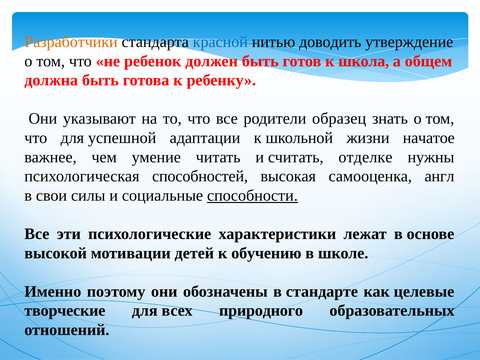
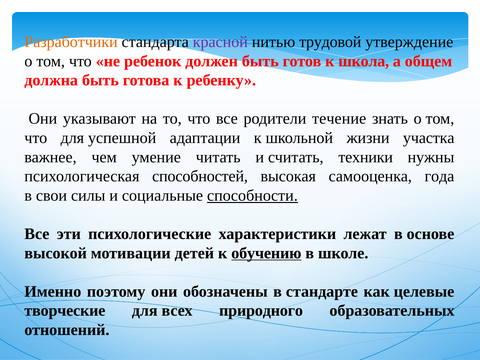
красной colour: blue -> purple (220, 42)
доводить: доводить -> трудовой (330, 42)
образец: образец -> течение (339, 119)
начатое: начатое -> участка (429, 138)
отделке: отделке -> техники (366, 157)
англ: англ -> года (439, 176)
обучению underline: none -> present (266, 253)
